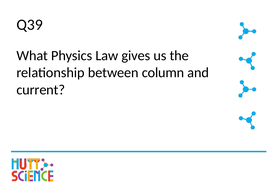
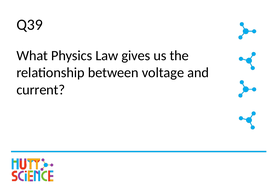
column: column -> voltage (163, 73)
